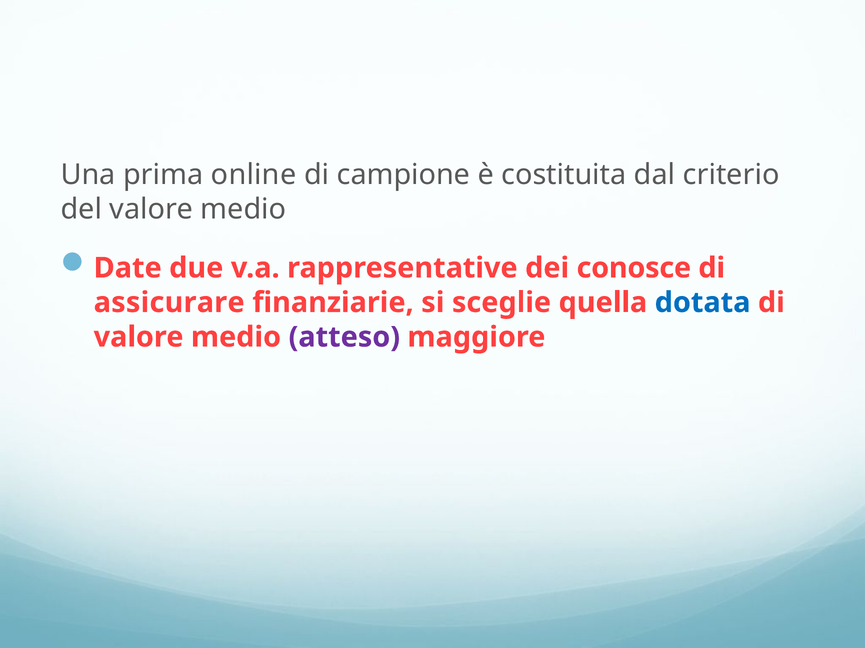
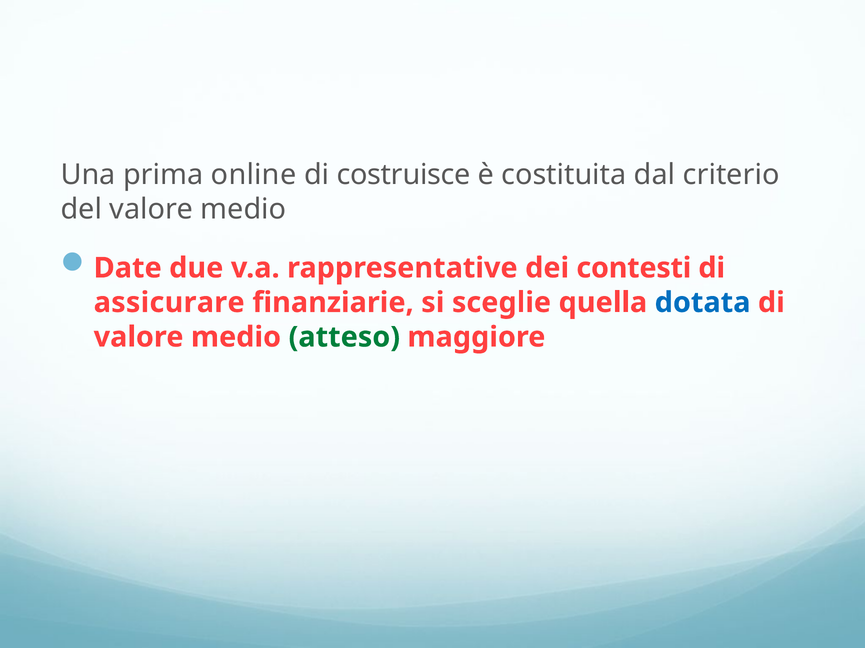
campione: campione -> costruisce (404, 175)
conosce: conosce -> contesti (634, 268)
atteso colour: purple -> green (344, 337)
